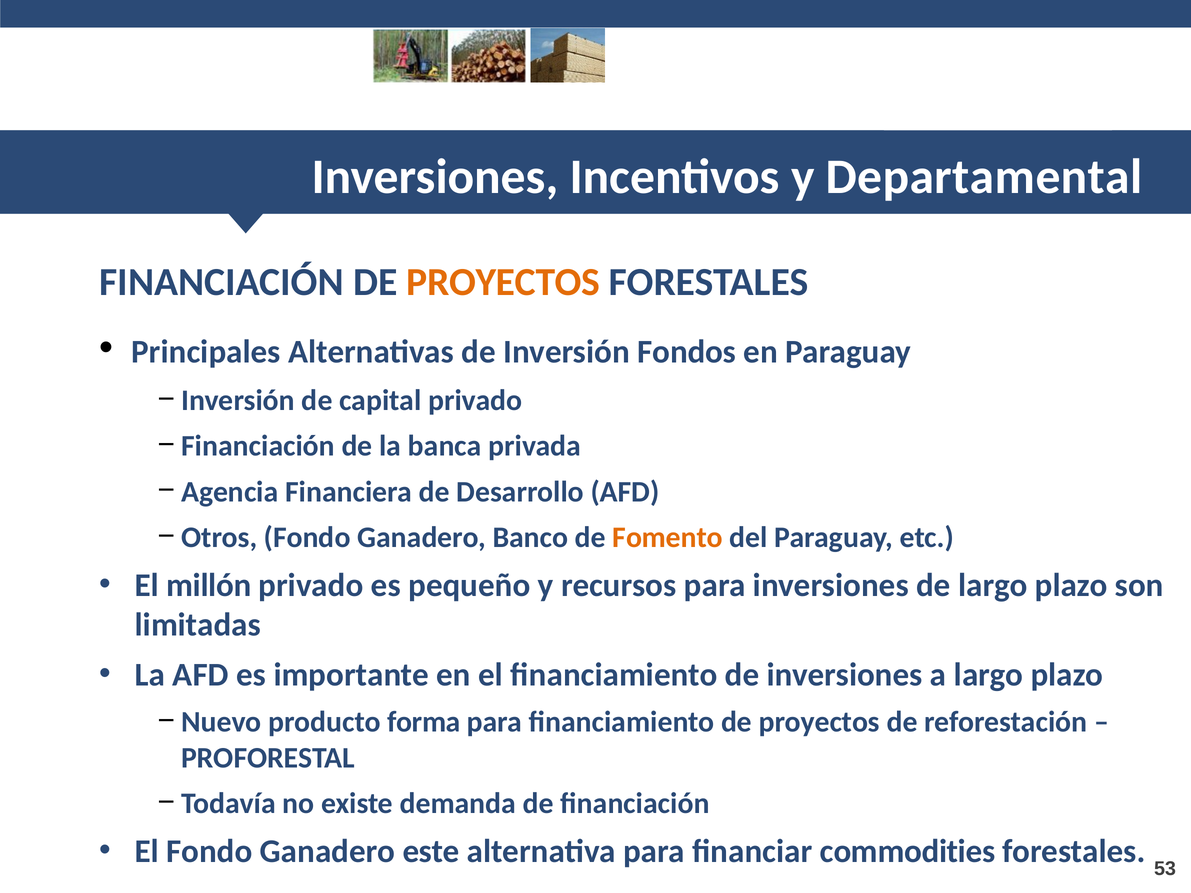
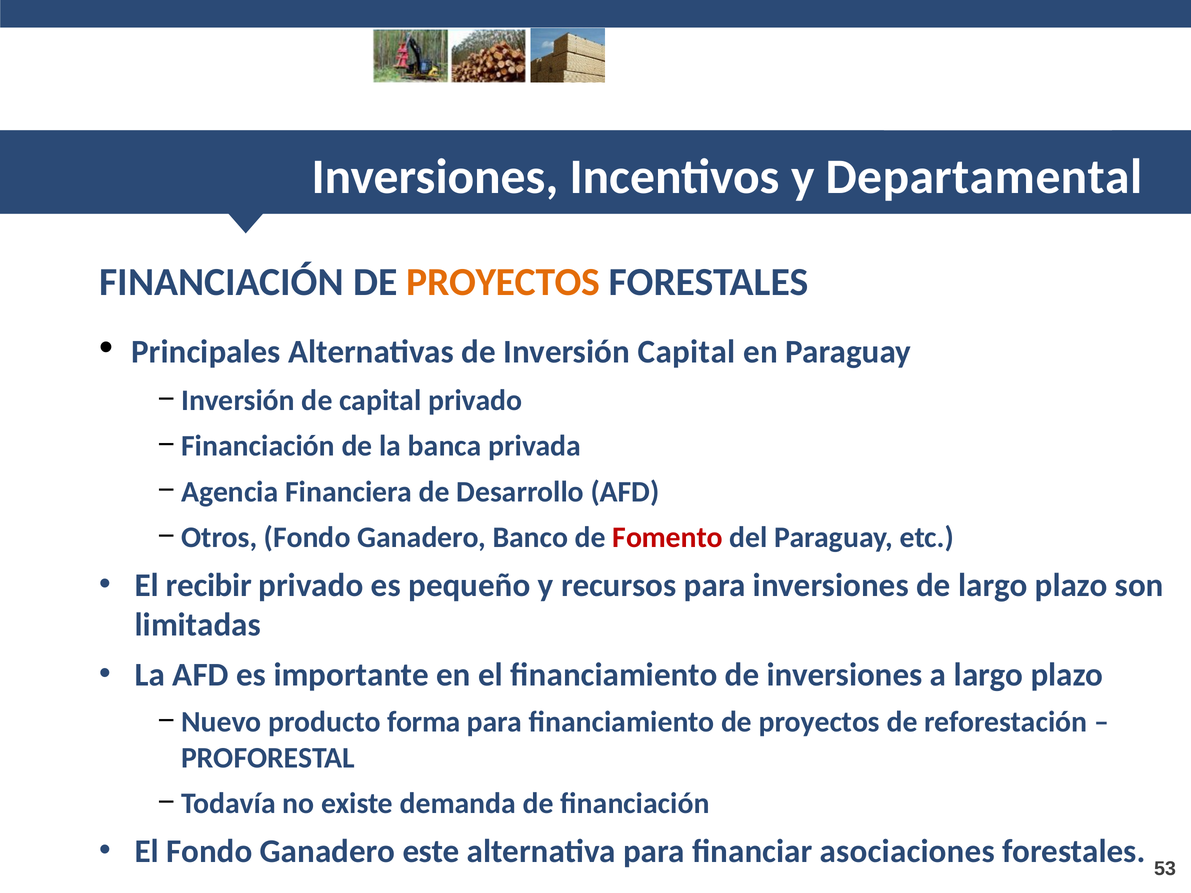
Inversión Fondos: Fondos -> Capital (687, 352)
Fomento colour: orange -> red (668, 538)
millón: millón -> recibir (209, 585)
commodities: commodities -> asociaciones (907, 852)
